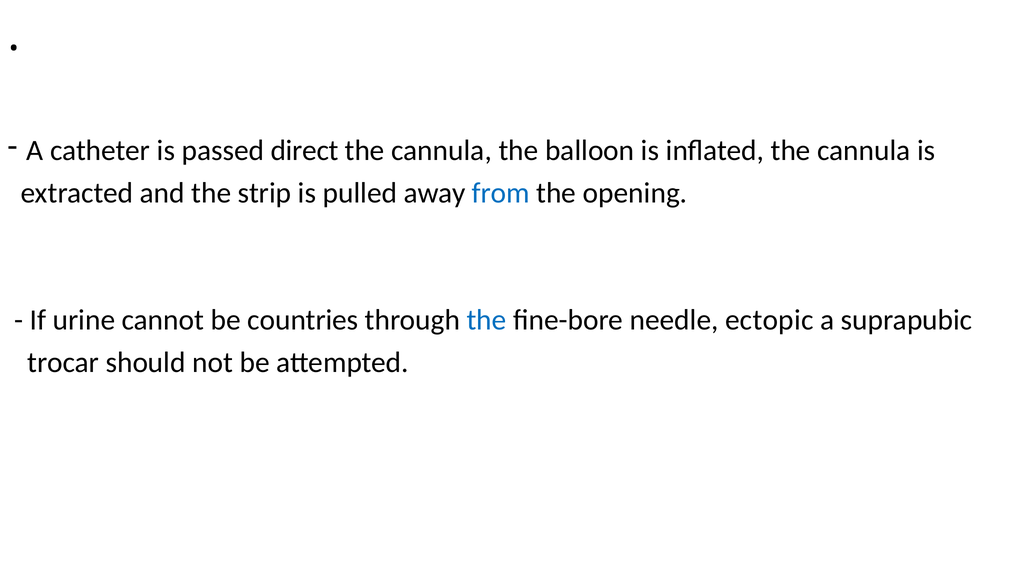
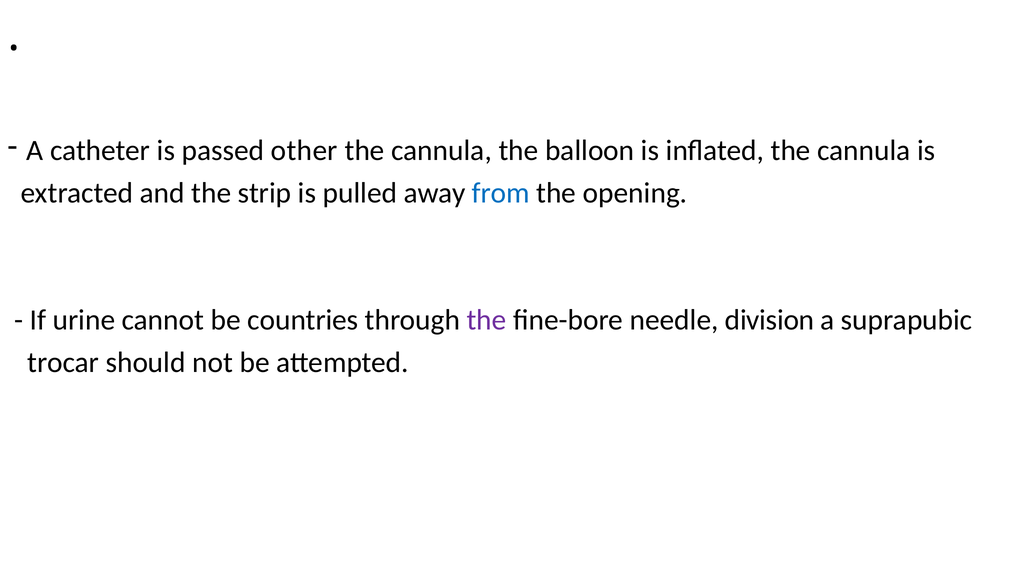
direct: direct -> other (304, 151)
the colour: blue -> purple (487, 320)
ectopic: ectopic -> division (770, 320)
